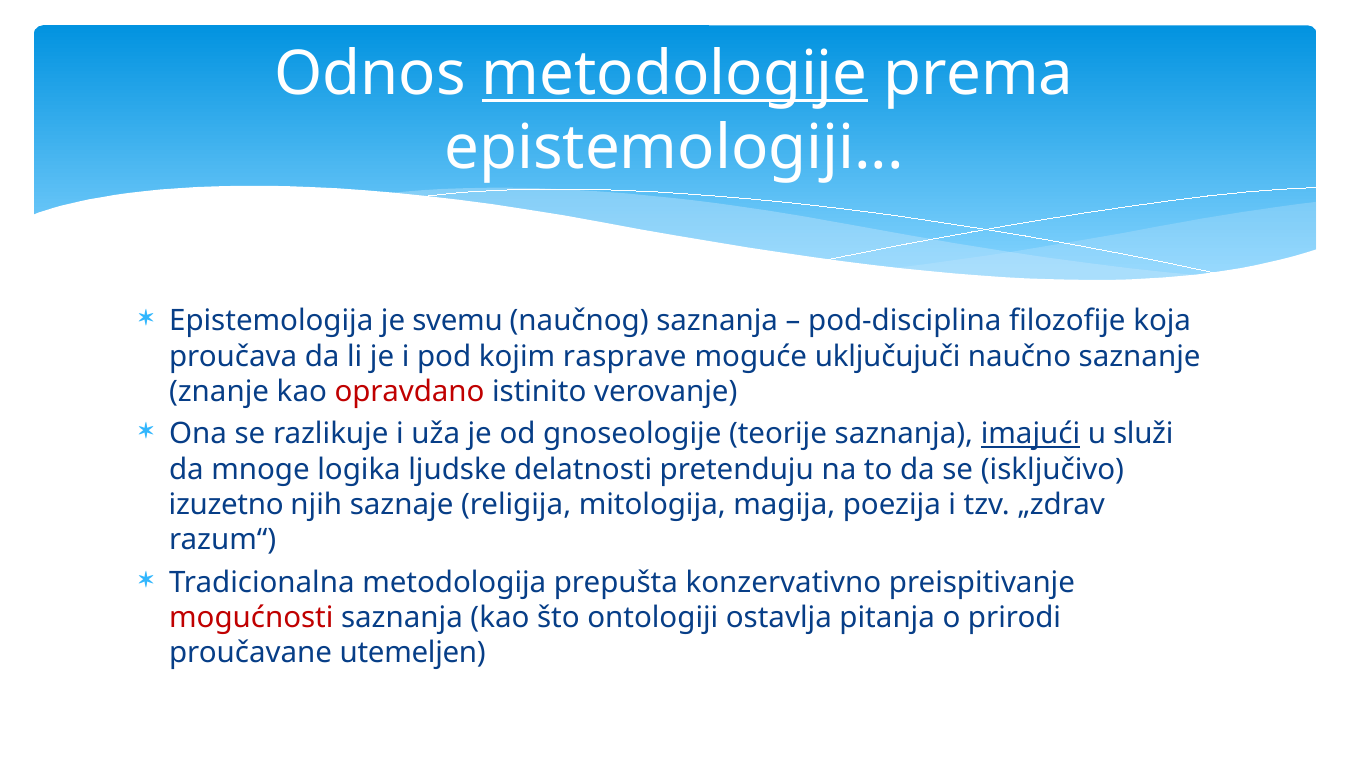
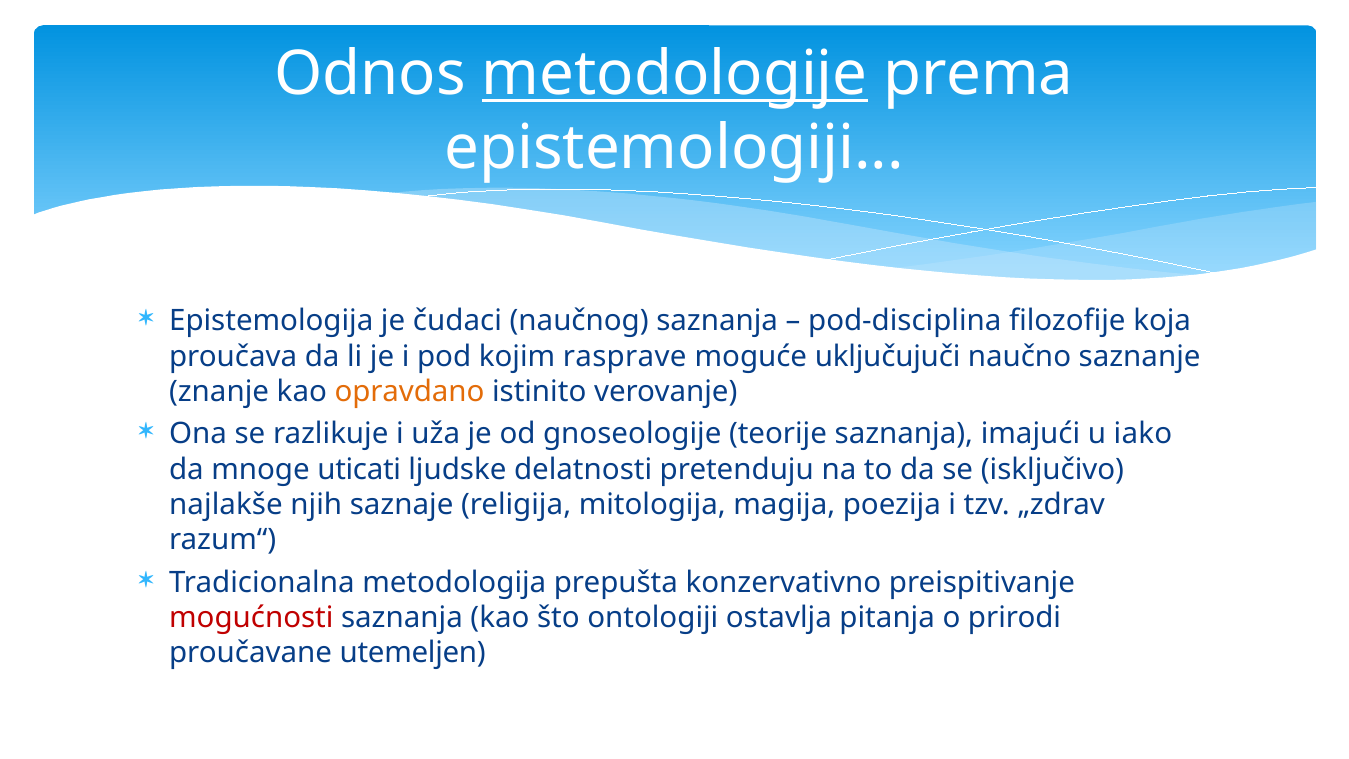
svemu: svemu -> čudaci (457, 321)
opravdano colour: red -> orange (409, 392)
imajući underline: present -> none (1030, 434)
služi: služi -> iako (1143, 434)
logika: logika -> uticati (359, 469)
izuzetno: izuzetno -> najlakše (226, 505)
